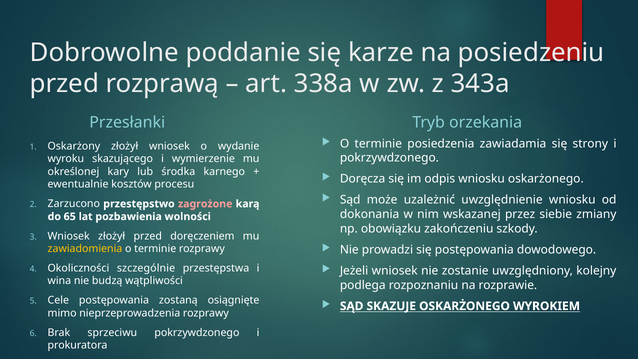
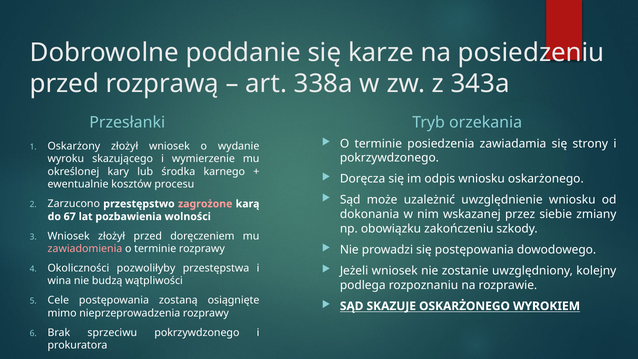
65: 65 -> 67 (70, 217)
zawiadomienia colour: yellow -> pink (85, 249)
szczególnie: szczególnie -> pozwoliłyby (146, 268)
